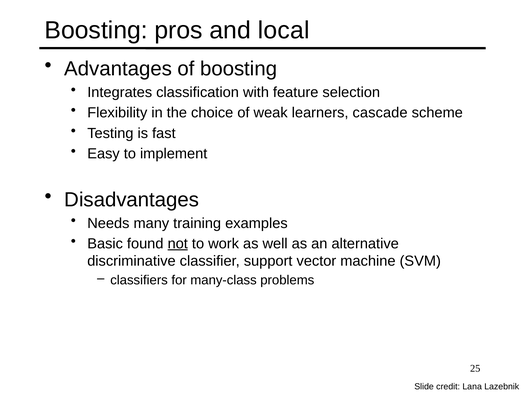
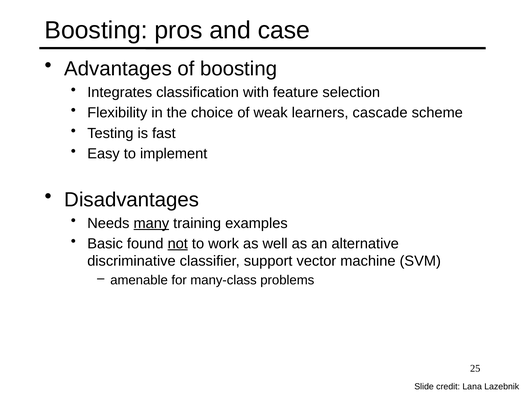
local: local -> case (284, 30)
many underline: none -> present (151, 223)
classifiers: classifiers -> amenable (139, 280)
